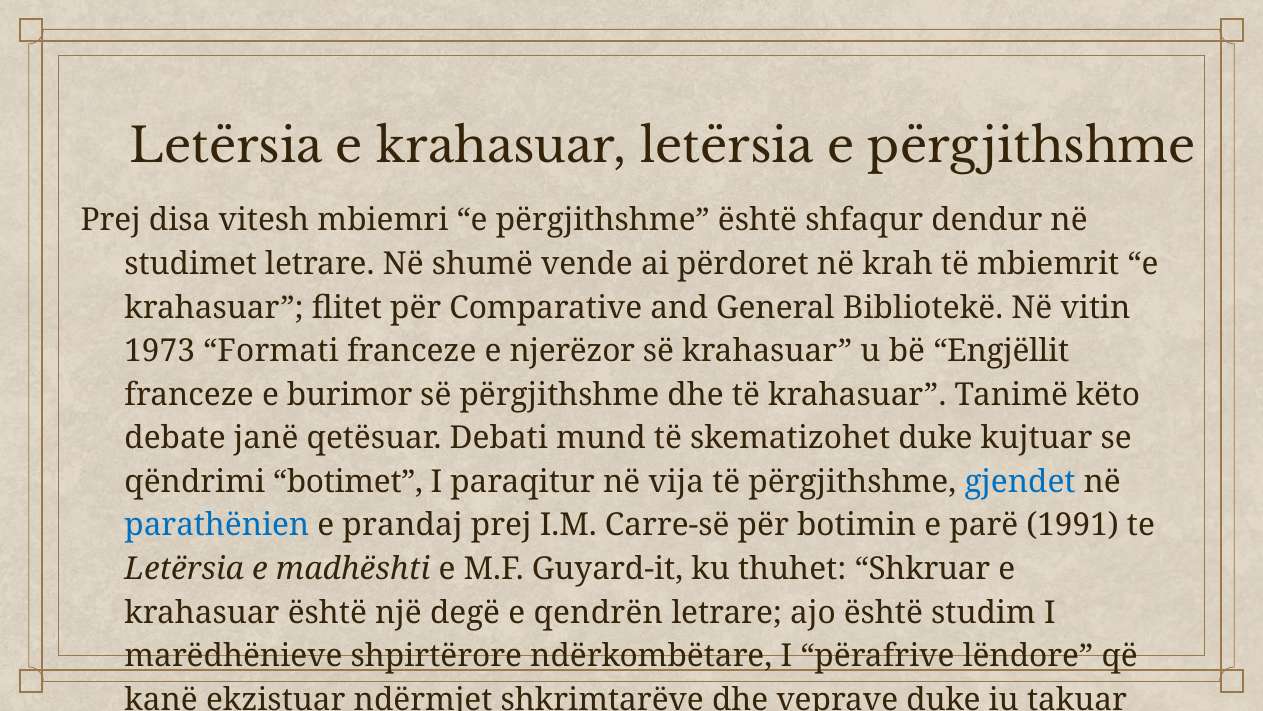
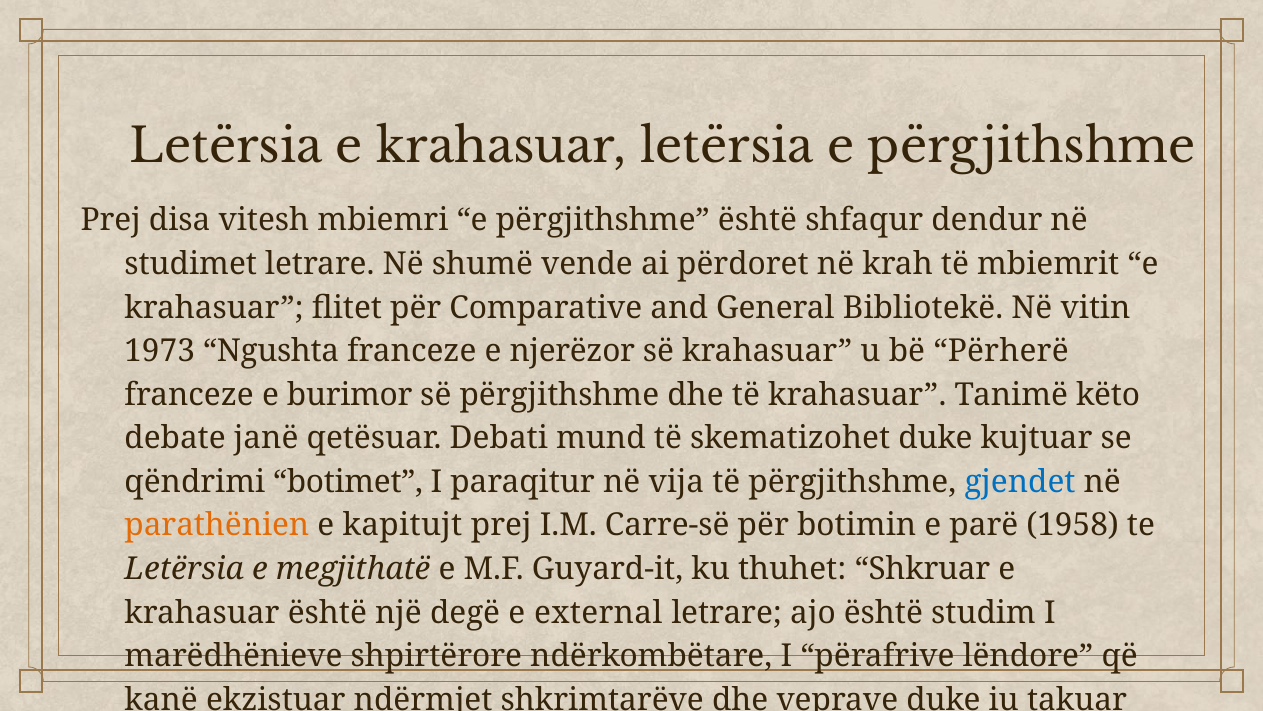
Formati: Formati -> Ngushta (271, 351)
Engjëllit: Engjëllit -> Përherë (1001, 351)
parathënien colour: blue -> orange (217, 525)
prandaj: prandaj -> kapitujt (402, 525)
1991: 1991 -> 1958 (1073, 525)
madhështi: madhështi -> megjithatë (353, 569)
qendrën: qendrën -> external (598, 612)
